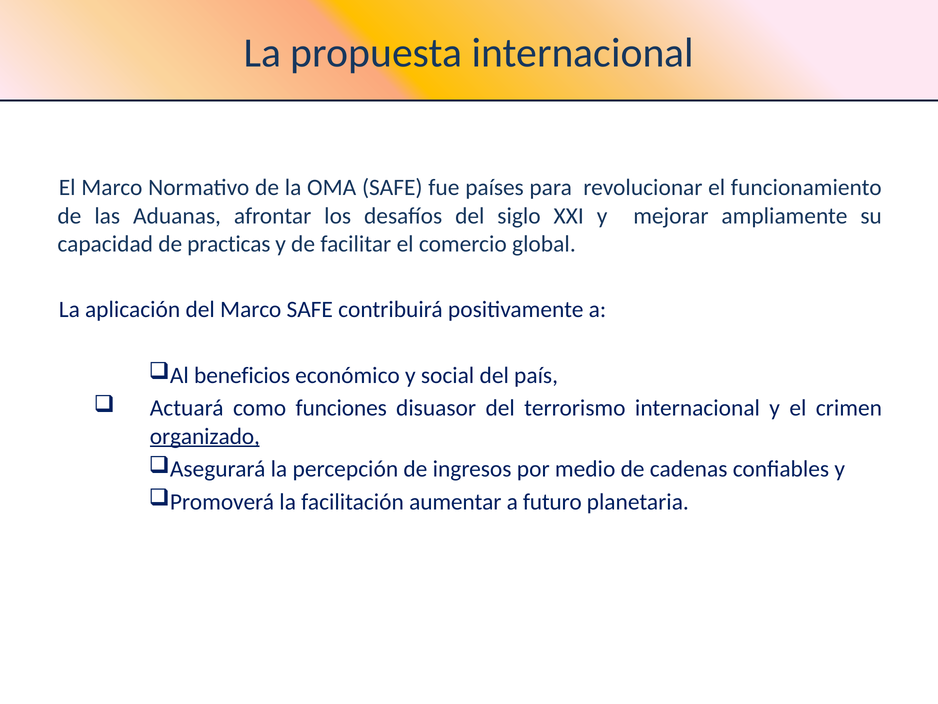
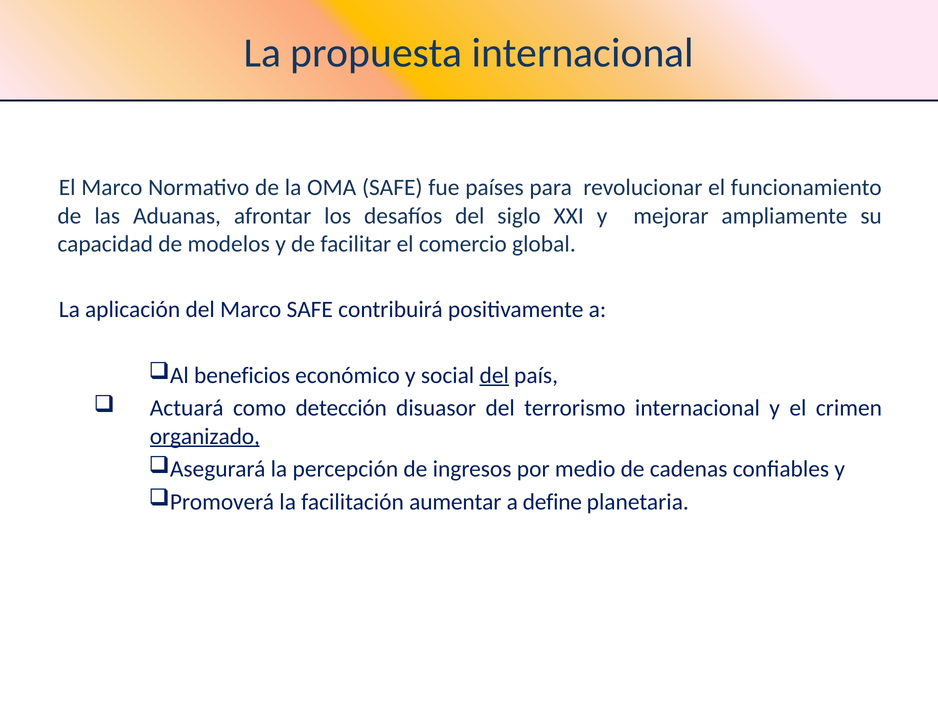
practicas: practicas -> modelos (229, 244)
del underline: none -> present (494, 375)
funciones: funciones -> detección (341, 408)
futuro: futuro -> define (552, 502)
